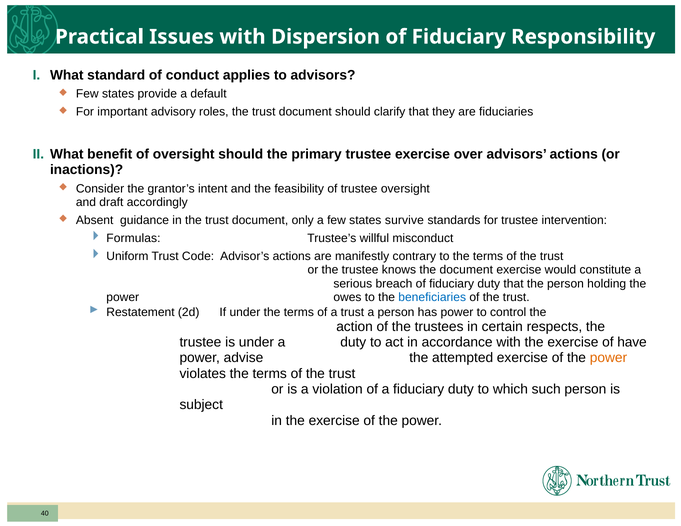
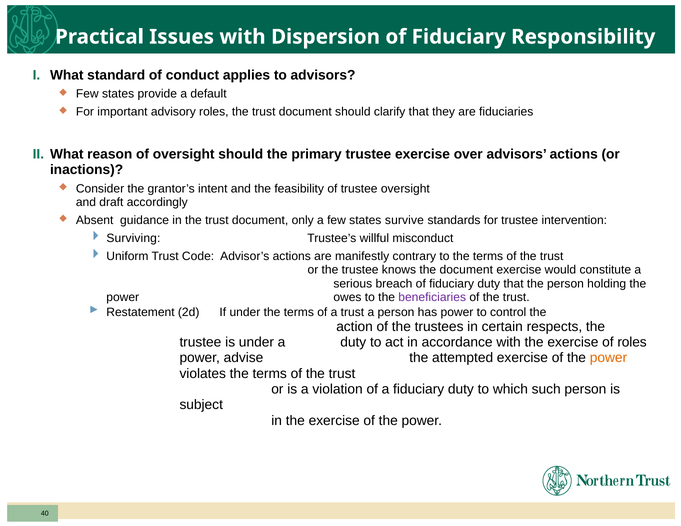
benefit: benefit -> reason (110, 154)
Formulas: Formulas -> Surviving (133, 238)
beneficiaries colour: blue -> purple (432, 298)
of have: have -> roles (632, 342)
